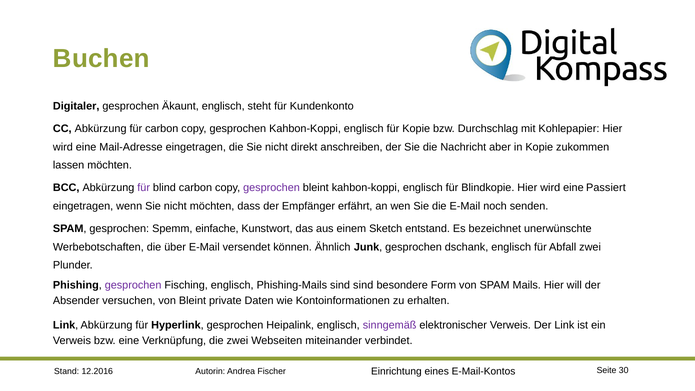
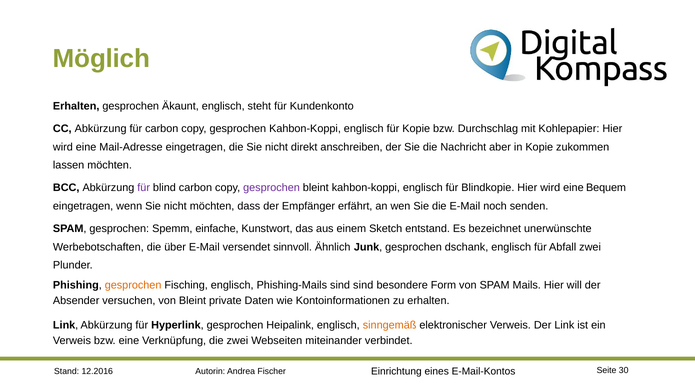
Buchen: Buchen -> Möglich (102, 58)
Digitaler: Digitaler -> Erhalten (76, 106)
Passiert: Passiert -> Bequem (606, 188)
können: können -> sinnvoll (293, 247)
gesprochen colour: purple -> orange (133, 285)
sinngemäß colour: purple -> orange (390, 325)
